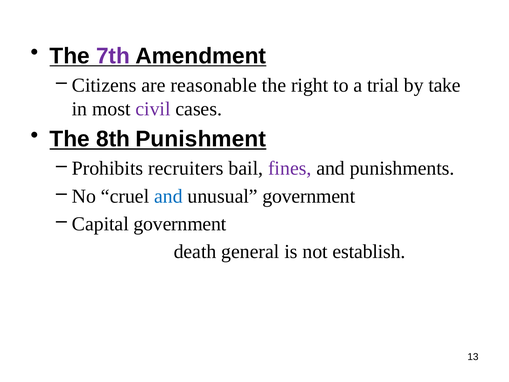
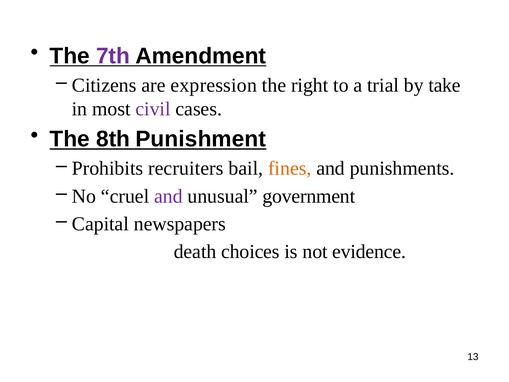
reasonable: reasonable -> expression (214, 85)
fines colour: purple -> orange (290, 168)
and colour: blue -> purple (168, 196)
Capital government: government -> newspapers (180, 224)
general: general -> choices (250, 251)
establish: establish -> evidence (369, 251)
